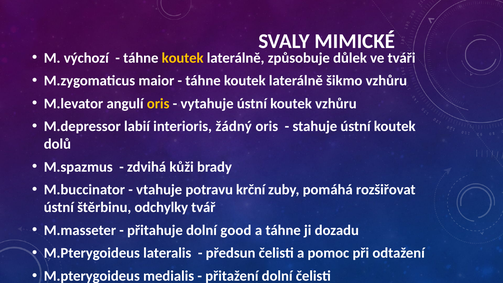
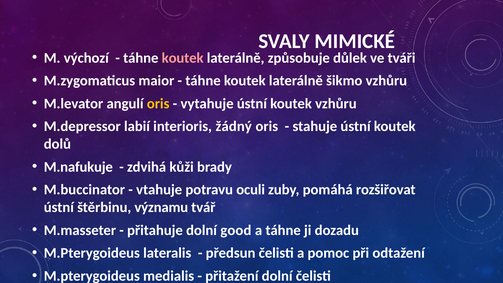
koutek colour: yellow -> pink (183, 58)
M.spazmus: M.spazmus -> M.nafukuje (78, 167)
krční: krční -> oculi (251, 190)
odchylky: odchylky -> významu (161, 207)
